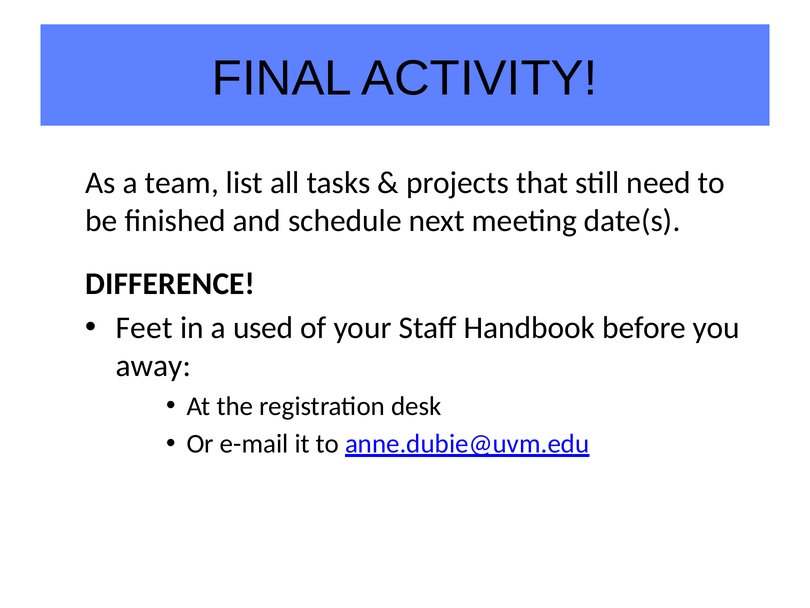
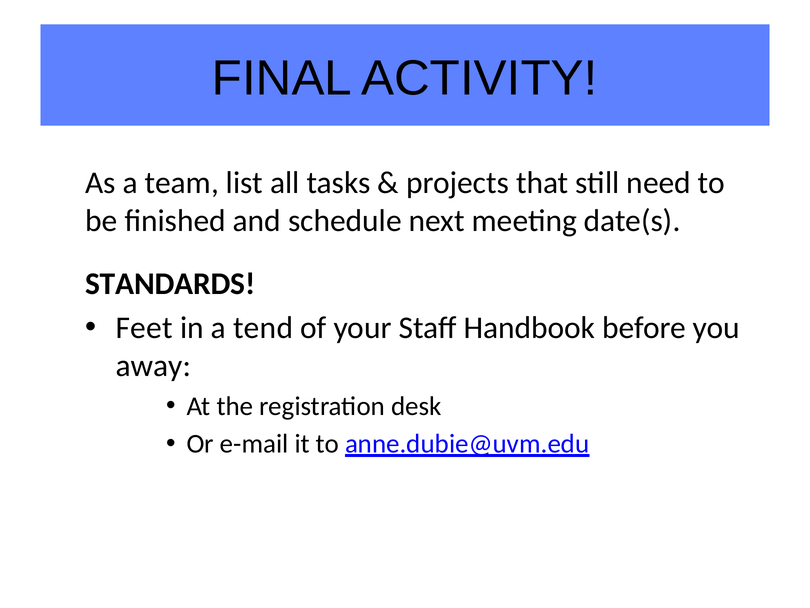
DIFFERENCE: DIFFERENCE -> STANDARDS (170, 284)
used: used -> tend (263, 328)
